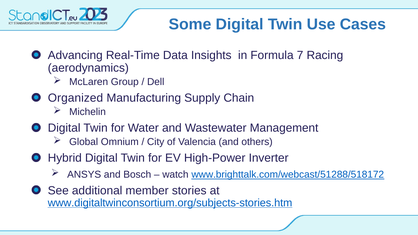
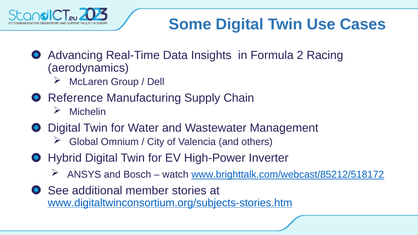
7: 7 -> 2 (300, 55)
Organized: Organized -> Reference (76, 98)
www.brighttalk.com/webcast/51288/518172: www.brighttalk.com/webcast/51288/518172 -> www.brighttalk.com/webcast/85212/518172 (288, 175)
